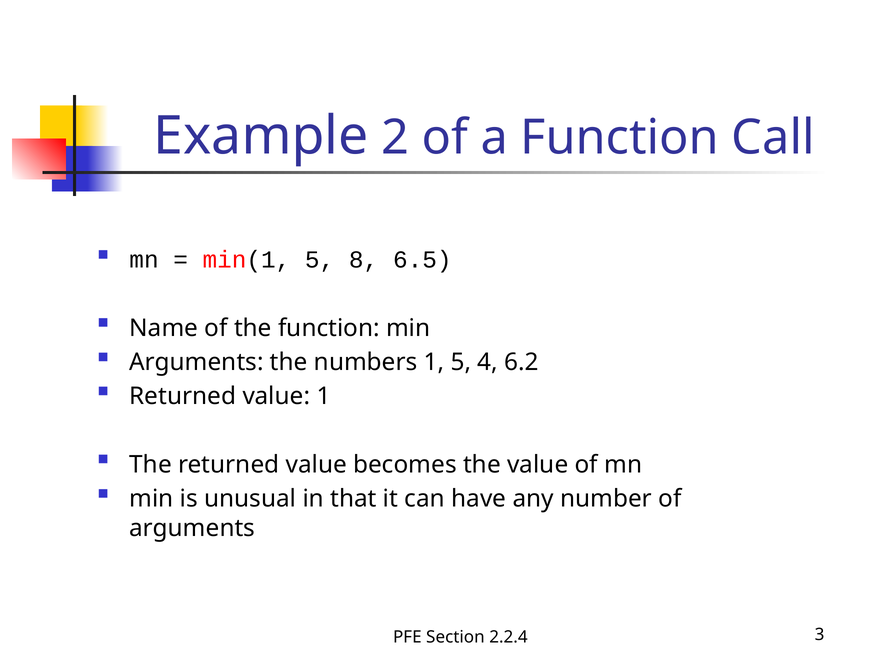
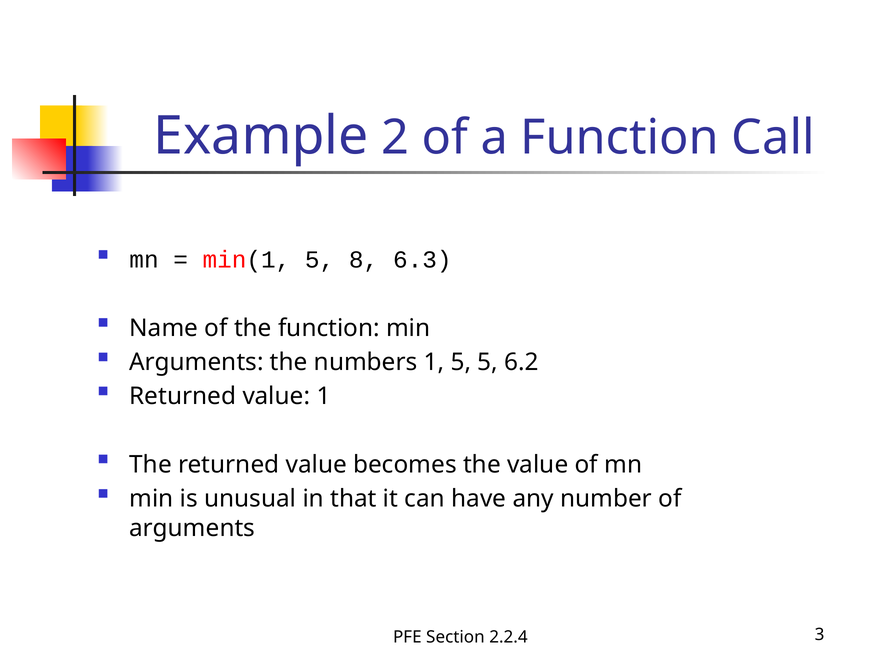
6.5: 6.5 -> 6.3 (422, 260)
5 4: 4 -> 5 (488, 362)
